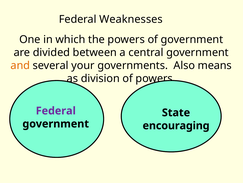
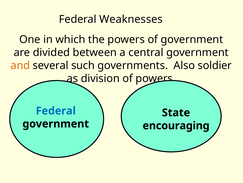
your: your -> such (83, 65)
means: means -> soldier (215, 65)
Federal colour: purple -> blue (56, 110)
